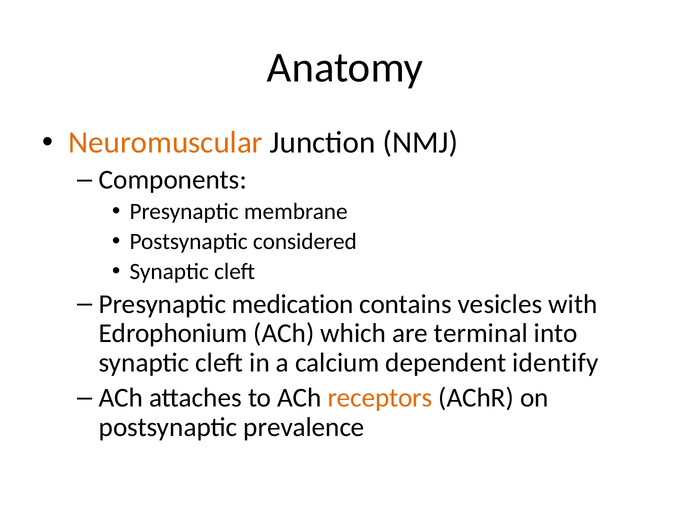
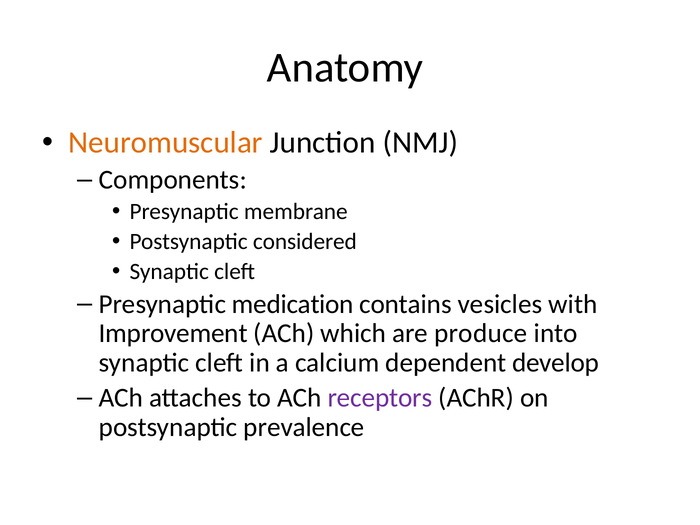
Edrophonium: Edrophonium -> Improvement (173, 333)
terminal: terminal -> produce (481, 333)
identify: identify -> develop (556, 363)
receptors colour: orange -> purple (380, 398)
